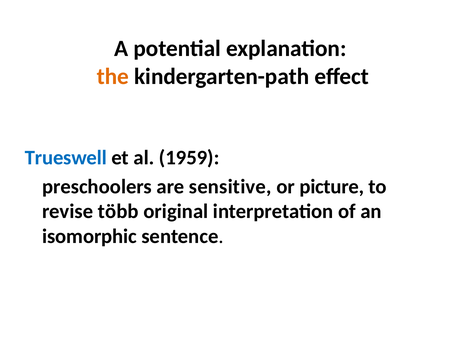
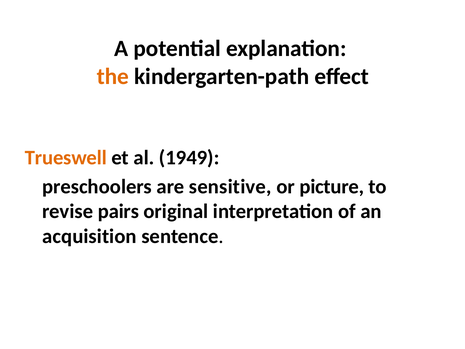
Trueswell colour: blue -> orange (66, 158)
1959: 1959 -> 1949 (189, 158)
több: több -> pairs (118, 211)
isomorphic: isomorphic -> acquisition (89, 236)
